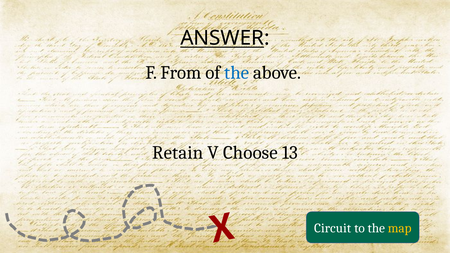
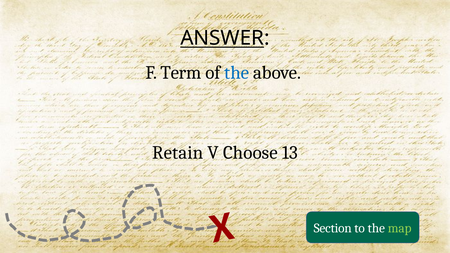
From: From -> Term (181, 73)
Circuit: Circuit -> Section (333, 228)
map colour: yellow -> light green (400, 228)
